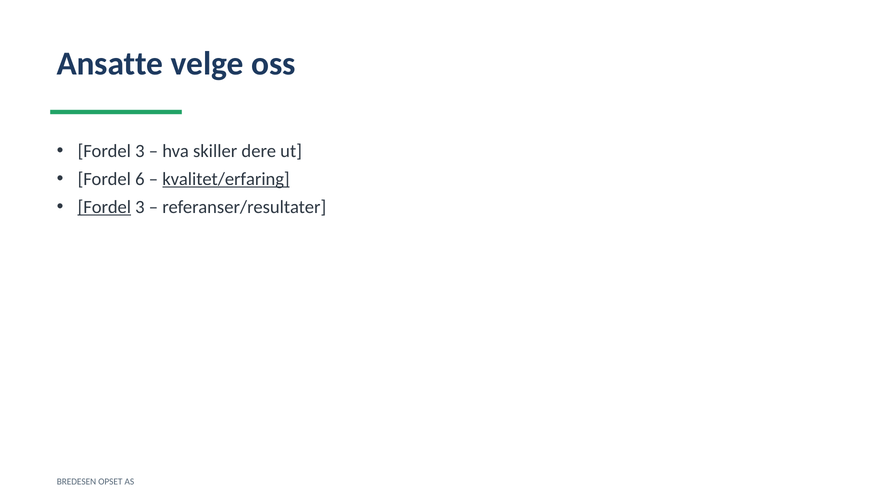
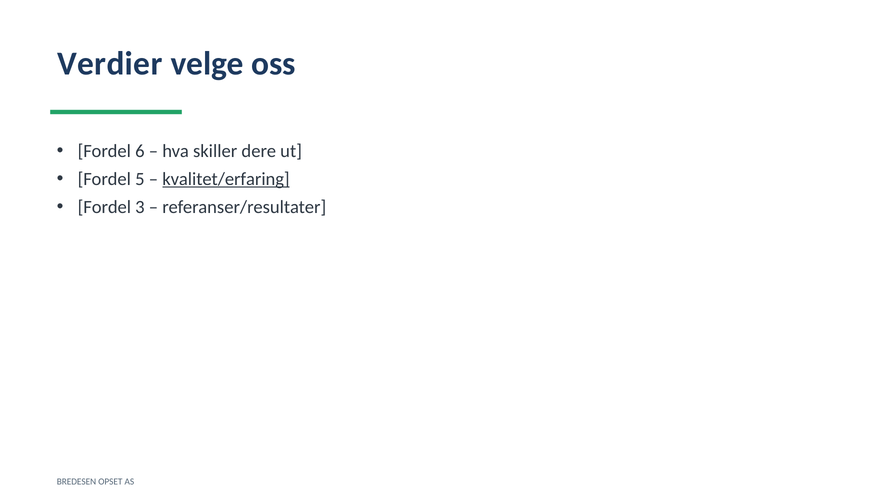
Ansatte: Ansatte -> Verdier (110, 64)
3: 3 -> 6 (140, 151)
6: 6 -> 5 (140, 179)
Fordel underline: present -> none (104, 207)
